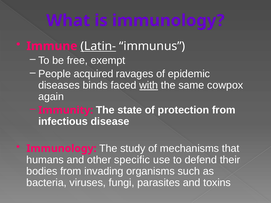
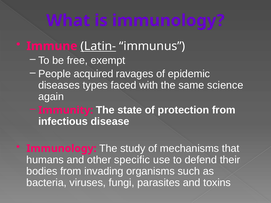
binds: binds -> types (95, 85)
with underline: present -> none (149, 85)
cowpox: cowpox -> science (225, 85)
